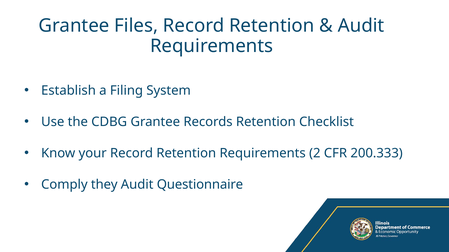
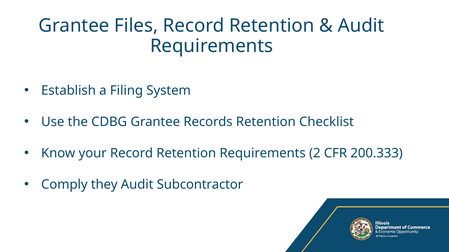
Questionnaire: Questionnaire -> Subcontractor (200, 185)
